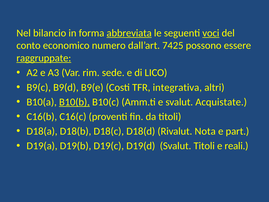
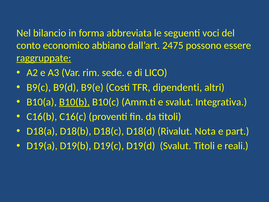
abbreviata underline: present -> none (129, 33)
voci underline: present -> none (211, 33)
numero: numero -> abbiano (109, 45)
7425: 7425 -> 2475 (173, 45)
integrativa: integrativa -> dipendenti (177, 87)
Acquistate: Acquistate -> Integrativa (221, 102)
